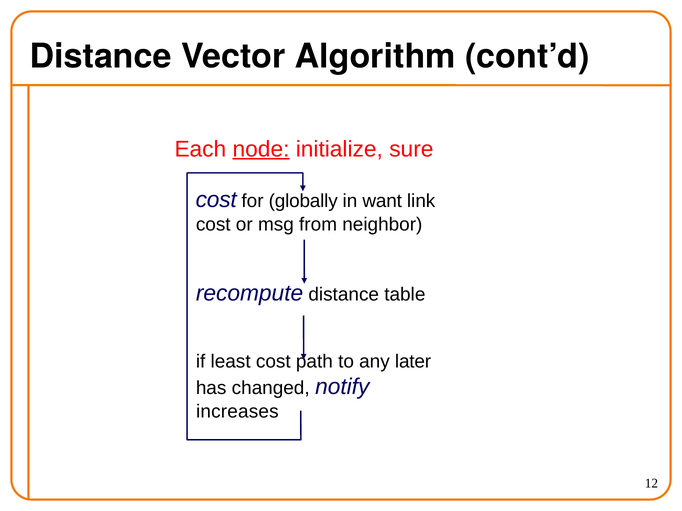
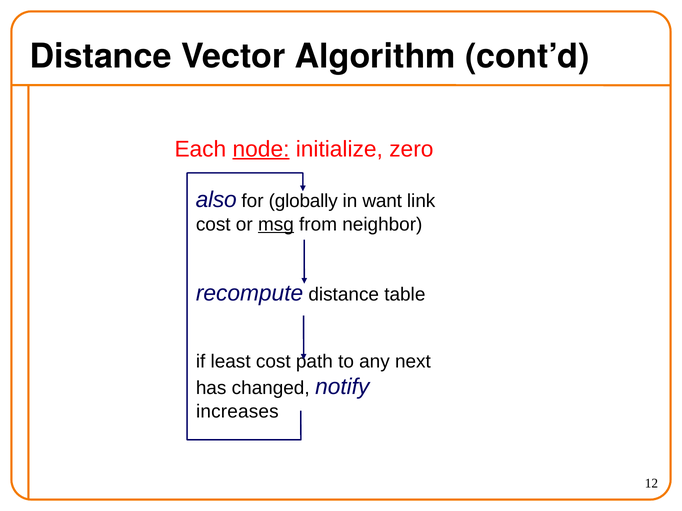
sure: sure -> zero (411, 149)
cost: cost -> also (216, 200)
msg underline: none -> present (276, 225)
later: later -> next (413, 362)
